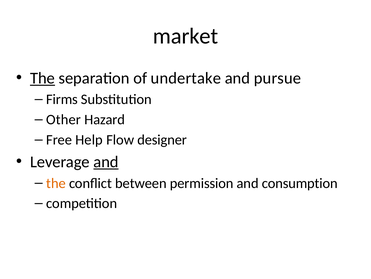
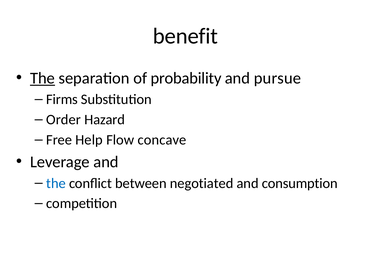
market: market -> benefit (186, 36)
undertake: undertake -> probability (186, 78)
Other: Other -> Order (64, 119)
designer: designer -> concave (162, 139)
and underline: present -> none (106, 161)
the colour: orange -> blue (56, 183)
permission: permission -> negotiated (202, 183)
